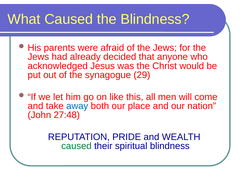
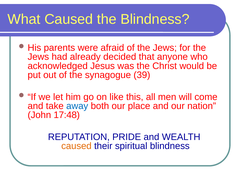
29: 29 -> 39 (142, 75)
27:48: 27:48 -> 17:48 (67, 115)
caused colour: green -> orange (76, 146)
